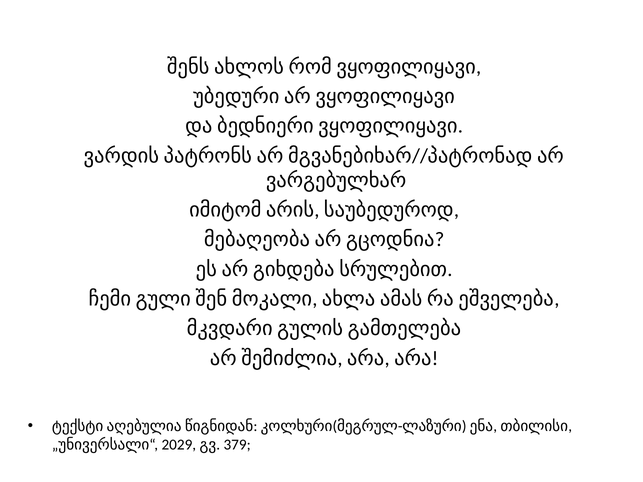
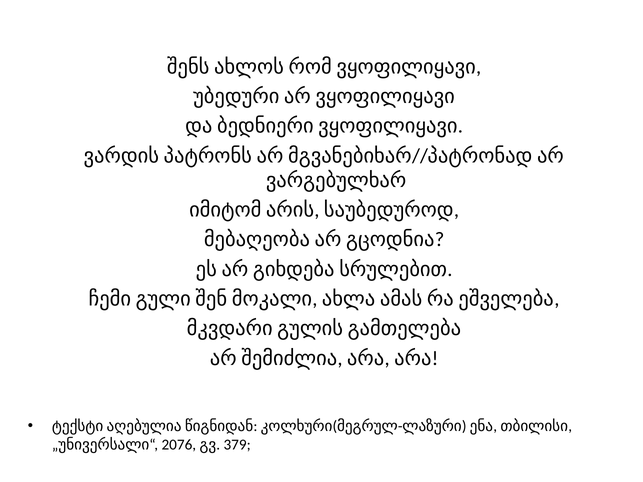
2029: 2029 -> 2076 (179, 445)
